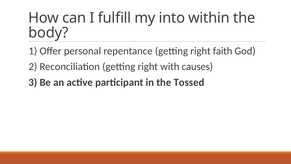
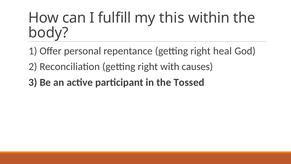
into: into -> this (172, 18)
faith: faith -> heal (222, 51)
